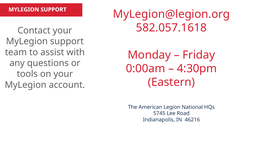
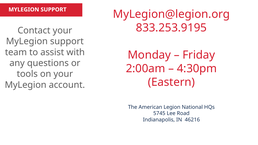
582.057.1618: 582.057.1618 -> 833.253.9195 (171, 28)
0:00am: 0:00am -> 2:00am (146, 69)
